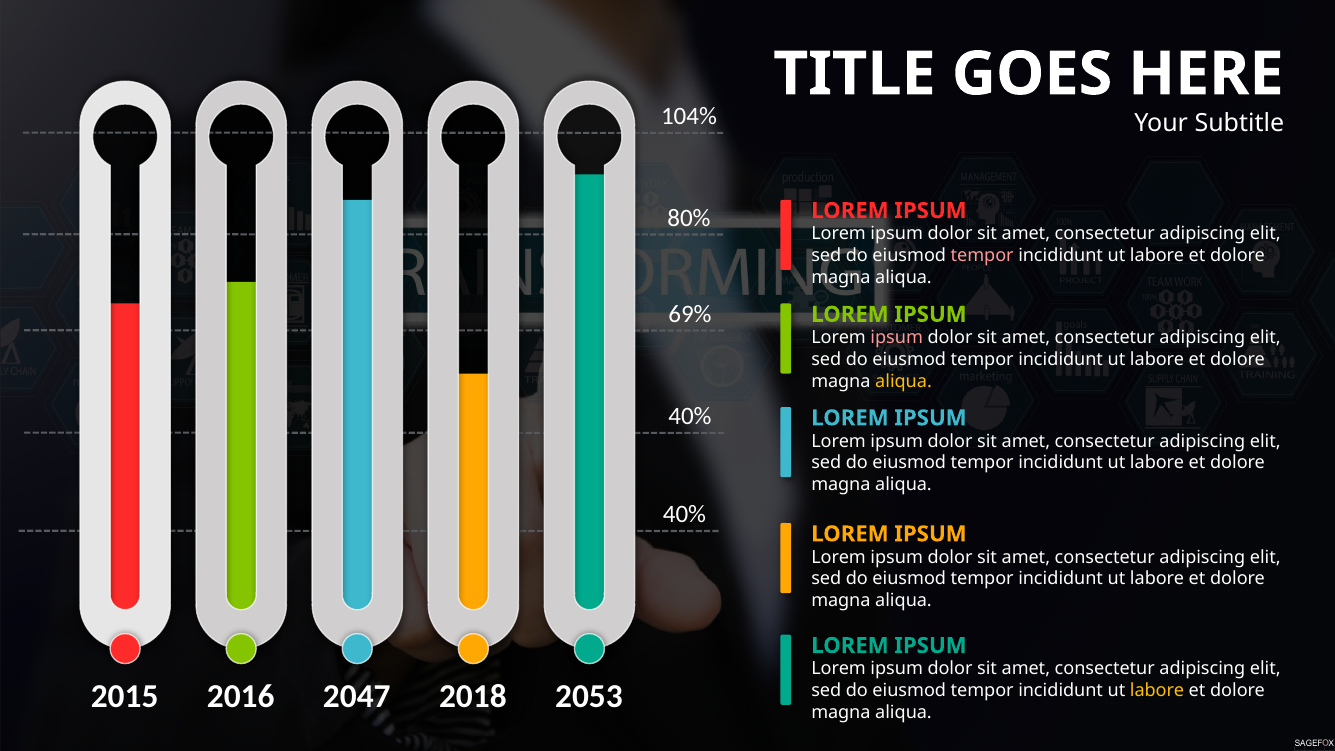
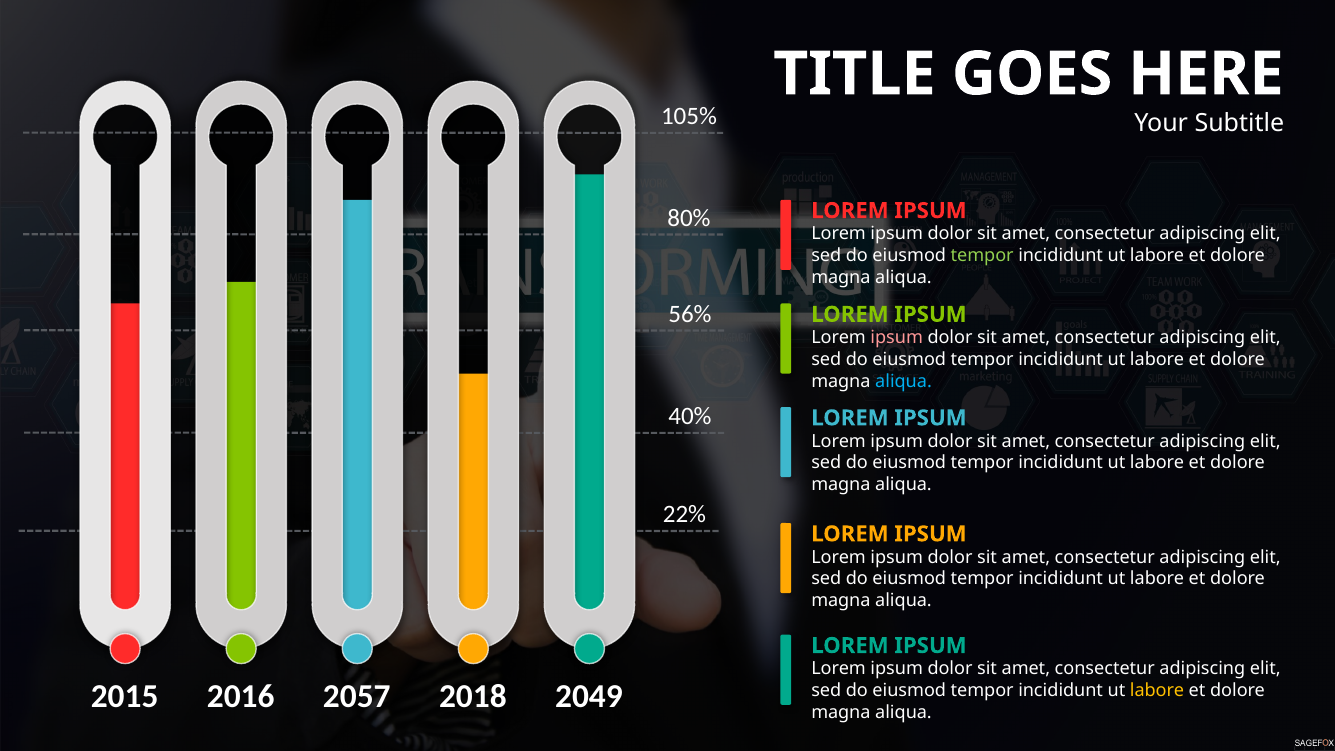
104%: 104% -> 105% (689, 116)
tempor colour: pink -> light green (982, 256)
69%: 69% -> 56% (690, 314)
aliqua colour: yellow -> light blue (904, 381)
40%: 40% -> 22% (684, 514)
2047: 2047 -> 2057 (357, 696)
2053: 2053 -> 2049 (589, 696)
